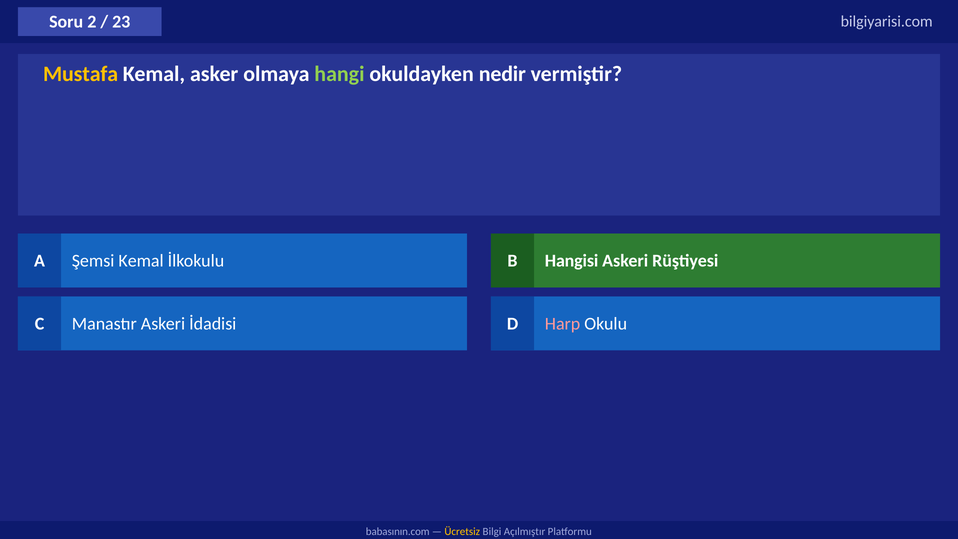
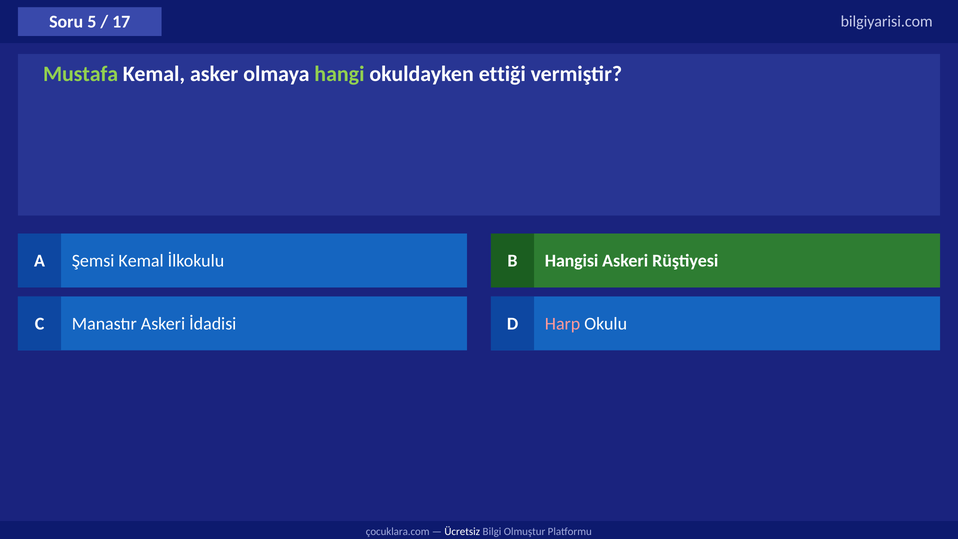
2: 2 -> 5 (92, 22)
23: 23 -> 17 (121, 22)
Mustafa colour: yellow -> light green (81, 74)
nedir: nedir -> ettiği (502, 74)
babasının.com: babasının.com -> çocuklara.com (398, 531)
Ücretsiz colour: yellow -> white (462, 531)
Açılmıştır: Açılmıştır -> Olmuştur (525, 531)
